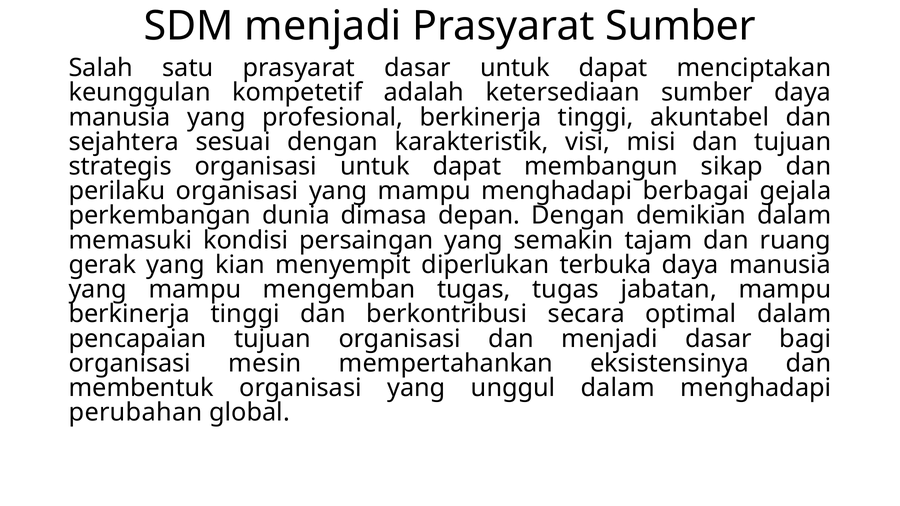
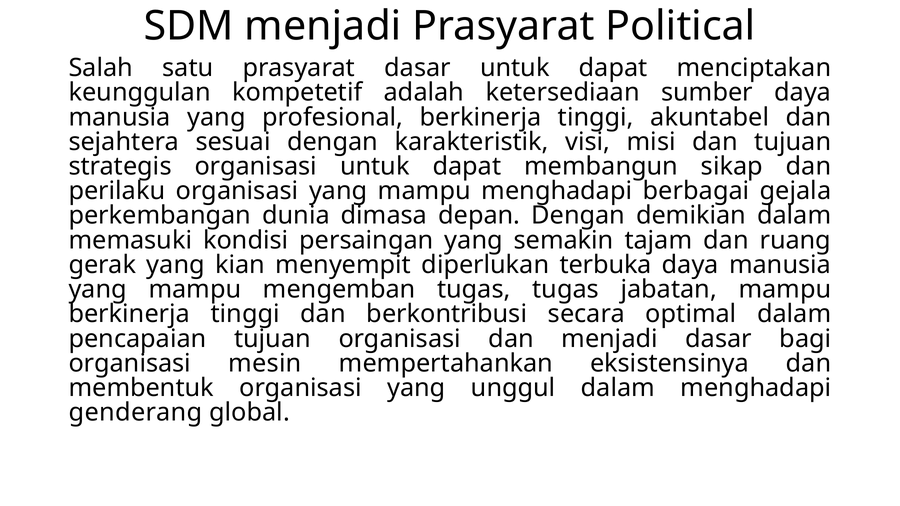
Prasyarat Sumber: Sumber -> Political (680, 26)
perubahan: perubahan -> genderang (136, 413)
